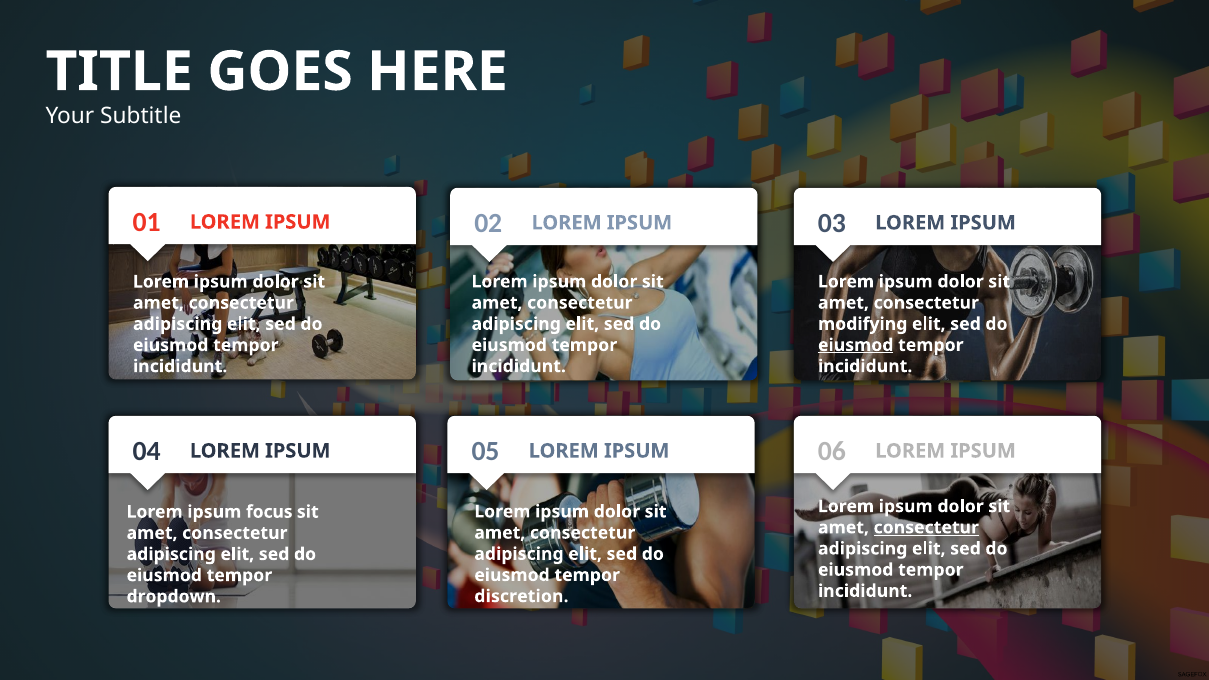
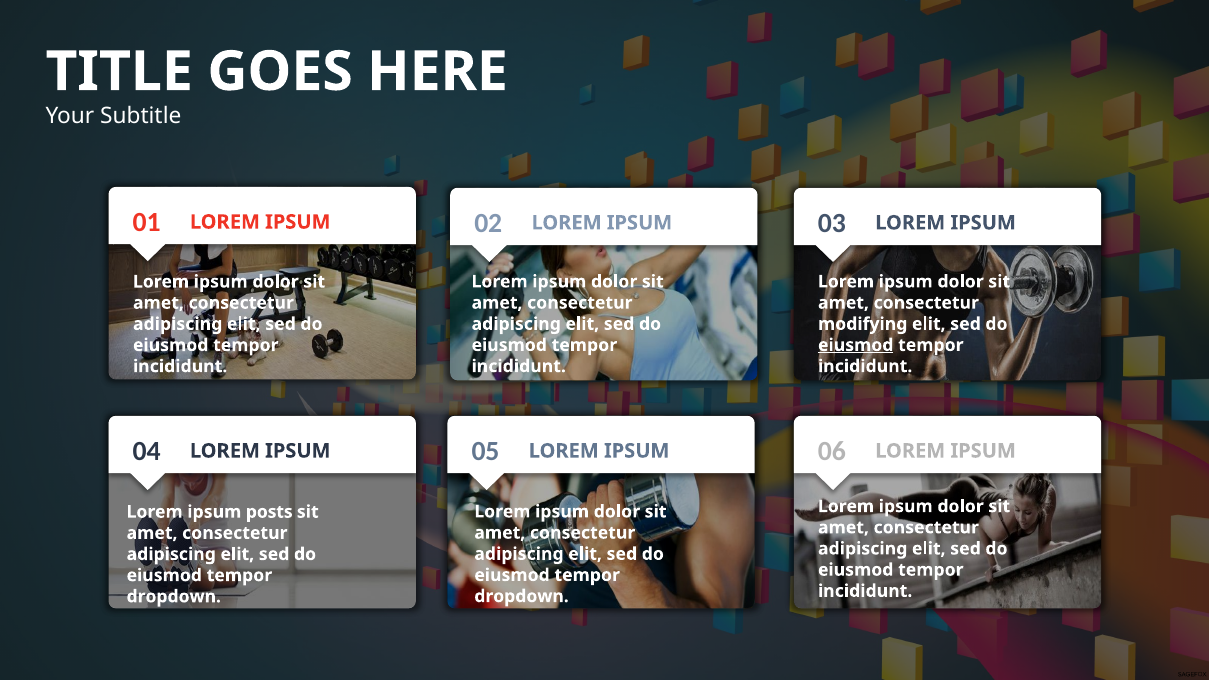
focus: focus -> posts (269, 512)
consectetur underline: present -> none (926, 528)
discretion: discretion -> dropdown (522, 596)
